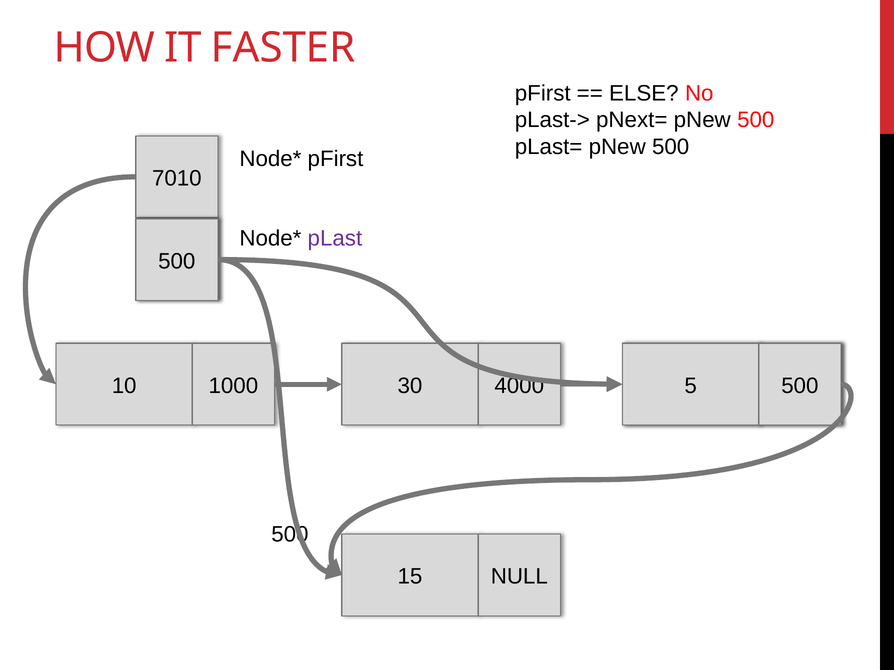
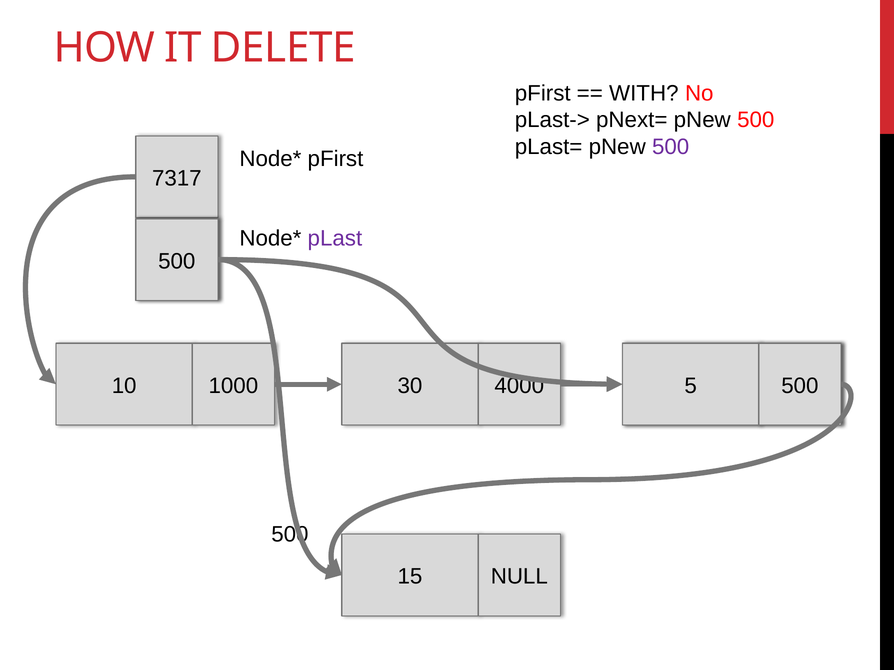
FASTER: FASTER -> DELETE (283, 48)
ELSE: ELSE -> WITH (644, 93)
500 colour: black -> purple (671, 147)
7010: 7010 -> 7317 (177, 178)
